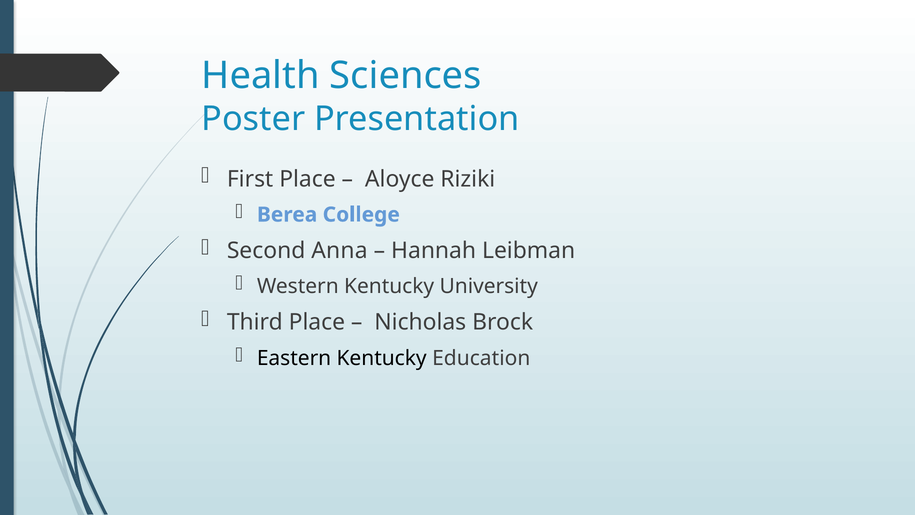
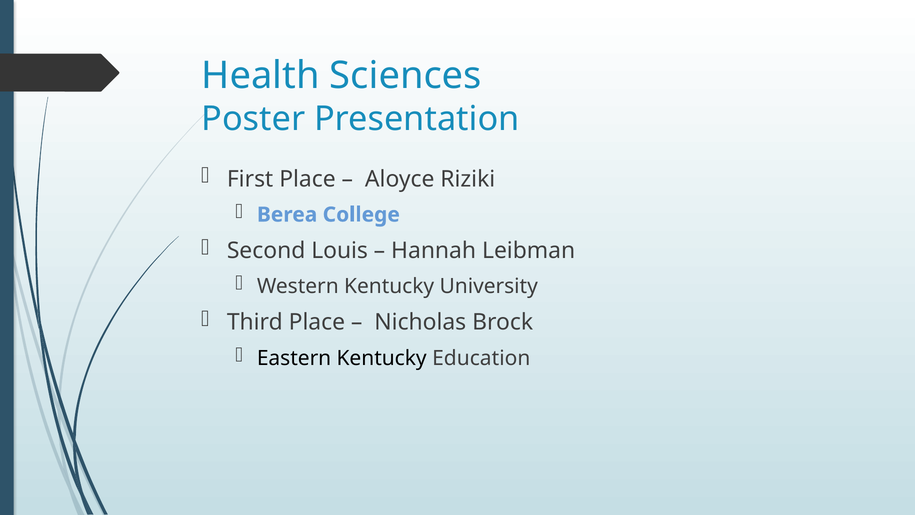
Anna: Anna -> Louis (340, 251)
